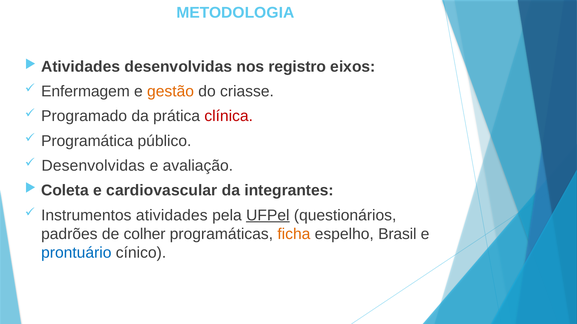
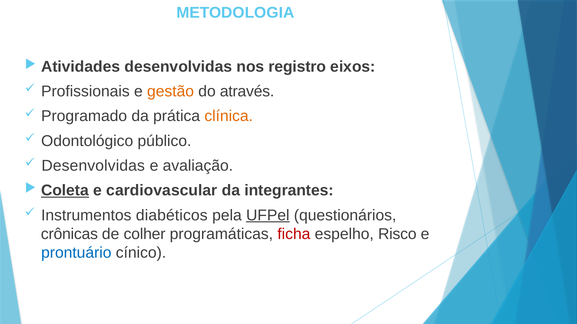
Enfermagem: Enfermagem -> Profissionais (85, 92)
criasse: criasse -> através (247, 92)
clínica colour: red -> orange (229, 116)
Programática: Programática -> Odontológico (87, 141)
Coleta underline: none -> present (65, 191)
Instrumentos atividades: atividades -> diabéticos (172, 216)
padrões: padrões -> crônicas (69, 234)
ficha colour: orange -> red (294, 234)
Brasil: Brasil -> Risco (397, 234)
